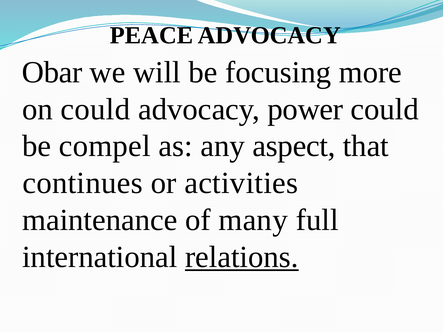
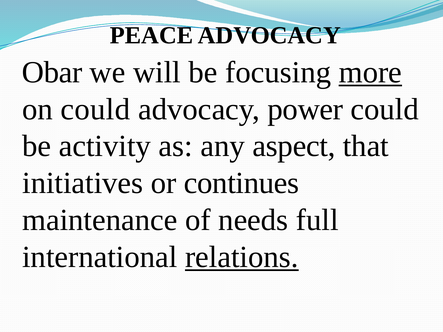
more underline: none -> present (370, 72)
compel: compel -> activity (105, 146)
continues: continues -> initiatives (83, 183)
activities: activities -> continues (242, 183)
many: many -> needs (253, 220)
